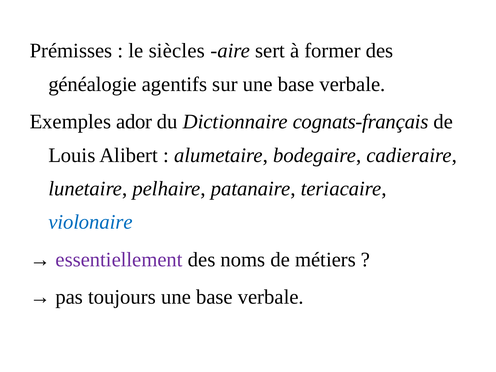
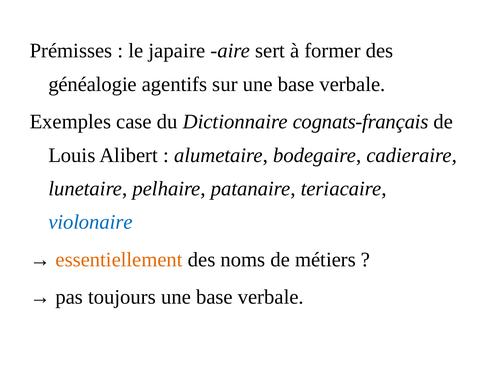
siècles: siècles -> japaire (177, 51)
ador: ador -> case (134, 122)
essentiellement colour: purple -> orange (119, 260)
